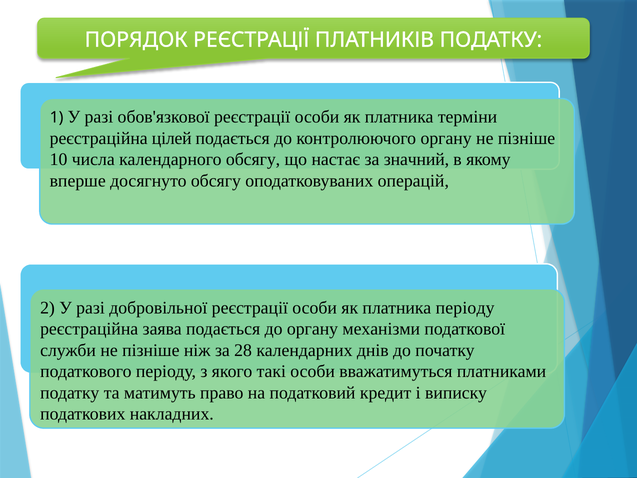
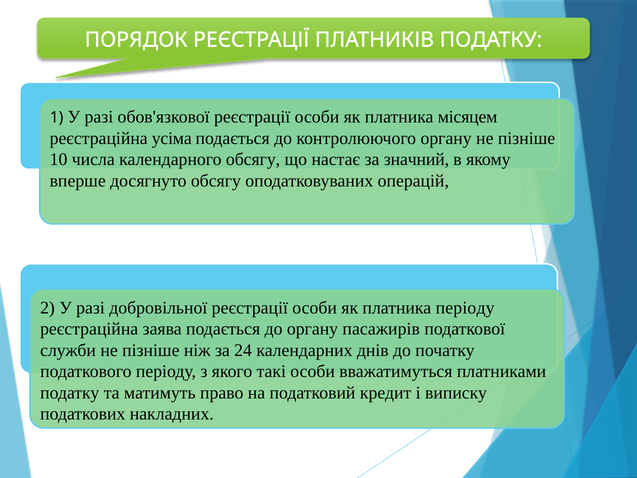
терміни: терміни -> місяцем (468, 117)
цілей: цілей -> усіма (172, 138)
механізми: механізми -> пасажирів (381, 329)
28: 28 -> 24 (243, 350)
